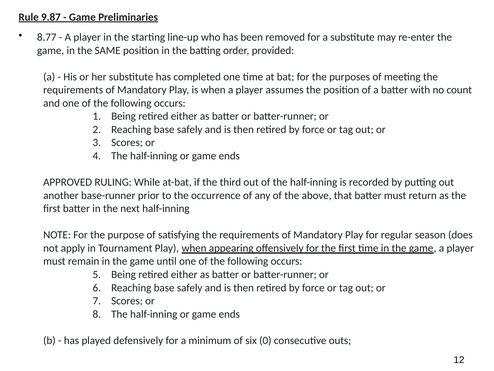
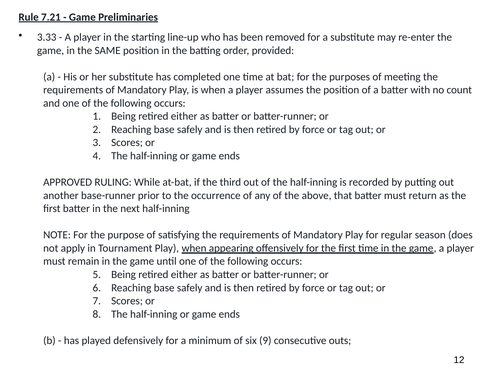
9.87: 9.87 -> 7.21 (51, 17)
8.77: 8.77 -> 3.33 (47, 37)
0: 0 -> 9 (265, 340)
